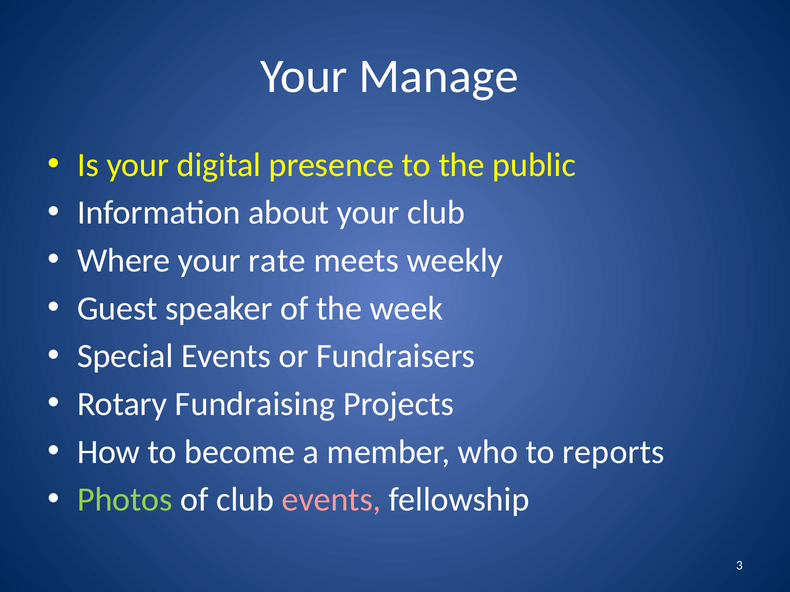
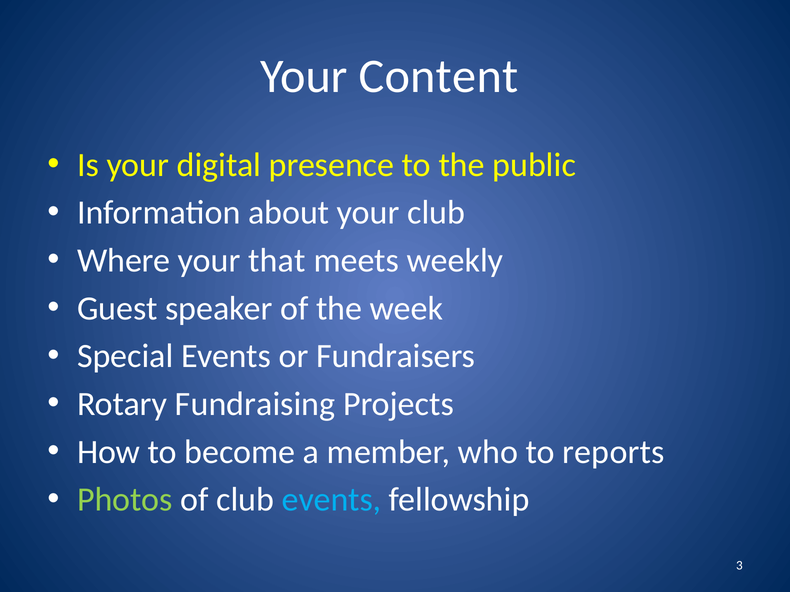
Manage: Manage -> Content (438, 76)
rate: rate -> that (277, 261)
events colour: pink -> light blue (331, 500)
